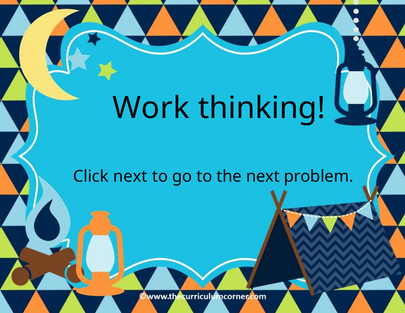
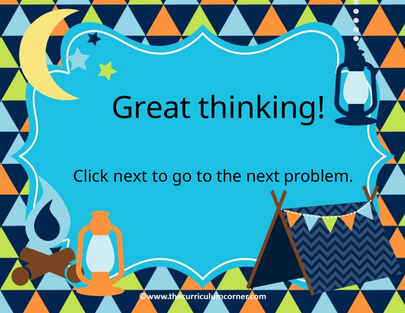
Work: Work -> Great (151, 108)
